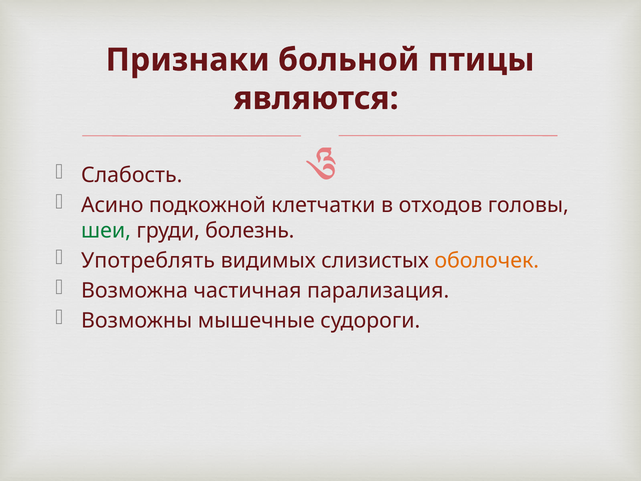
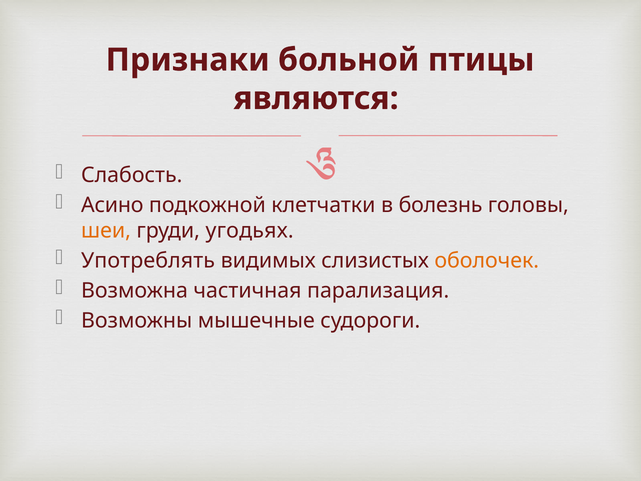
отходов: отходов -> болезнь (441, 205)
шеи colour: green -> orange (106, 231)
болезнь: болезнь -> угодьях (250, 231)
